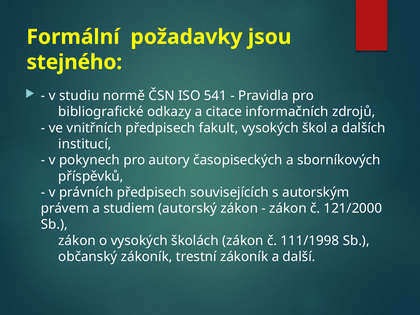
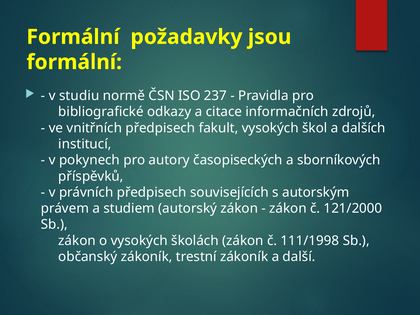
stejného: stejného -> formální (74, 62)
541: 541 -> 237 (215, 96)
